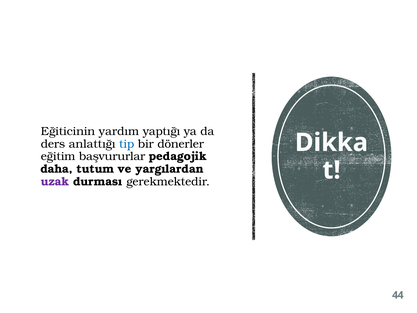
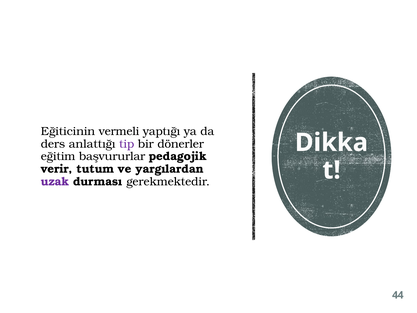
yardım: yardım -> vermeli (119, 131)
tip colour: blue -> purple (127, 144)
daha: daha -> verir (57, 169)
